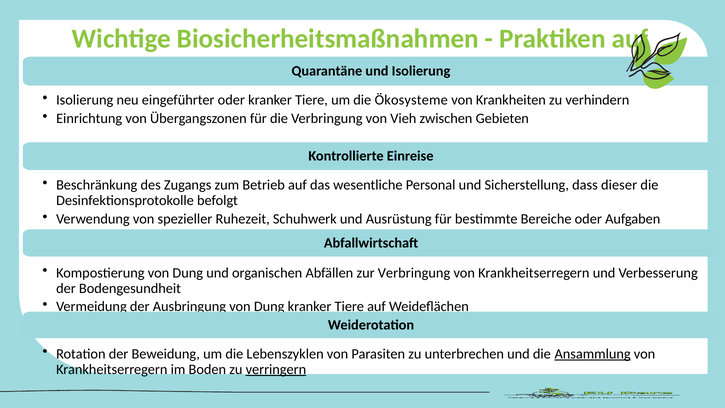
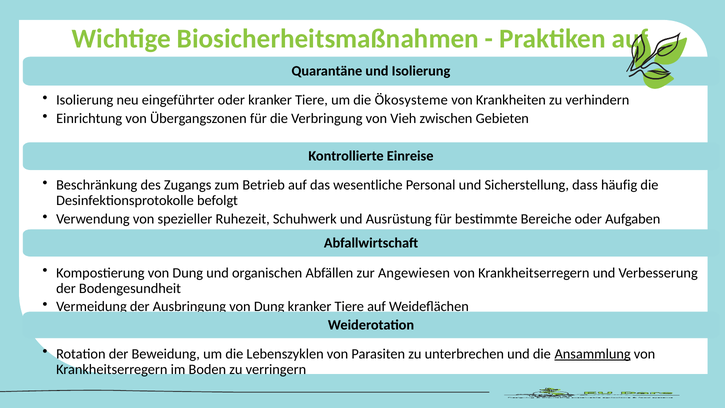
dieser: dieser -> häufig (619, 185)
zur Verbringung: Verbringung -> Angewiesen (414, 273)
verringern underline: present -> none (276, 369)
